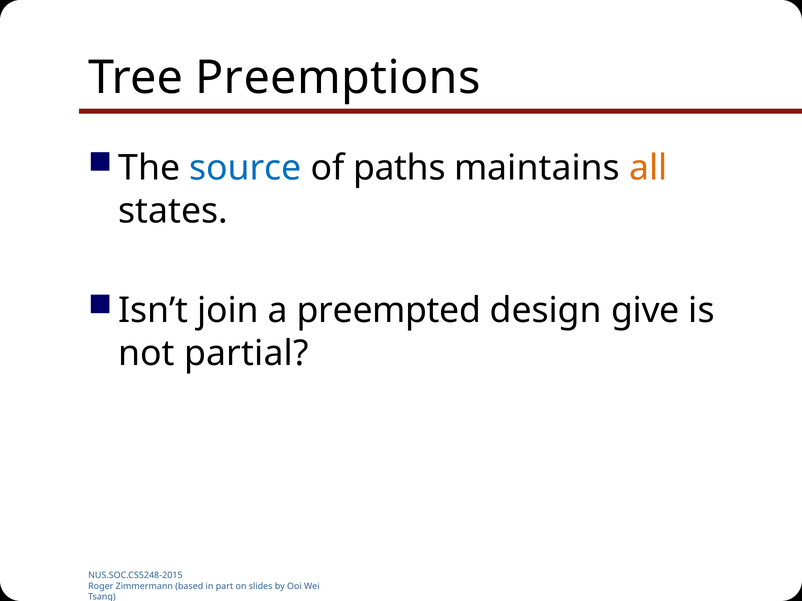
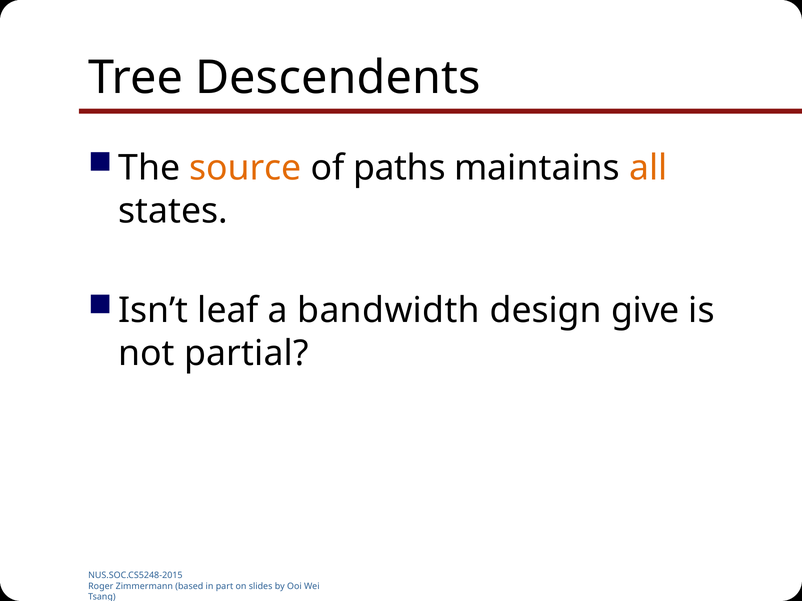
Preemptions: Preemptions -> Descendents (338, 78)
source colour: blue -> orange (246, 168)
join: join -> leaf (228, 311)
preempted: preempted -> bandwidth (389, 311)
